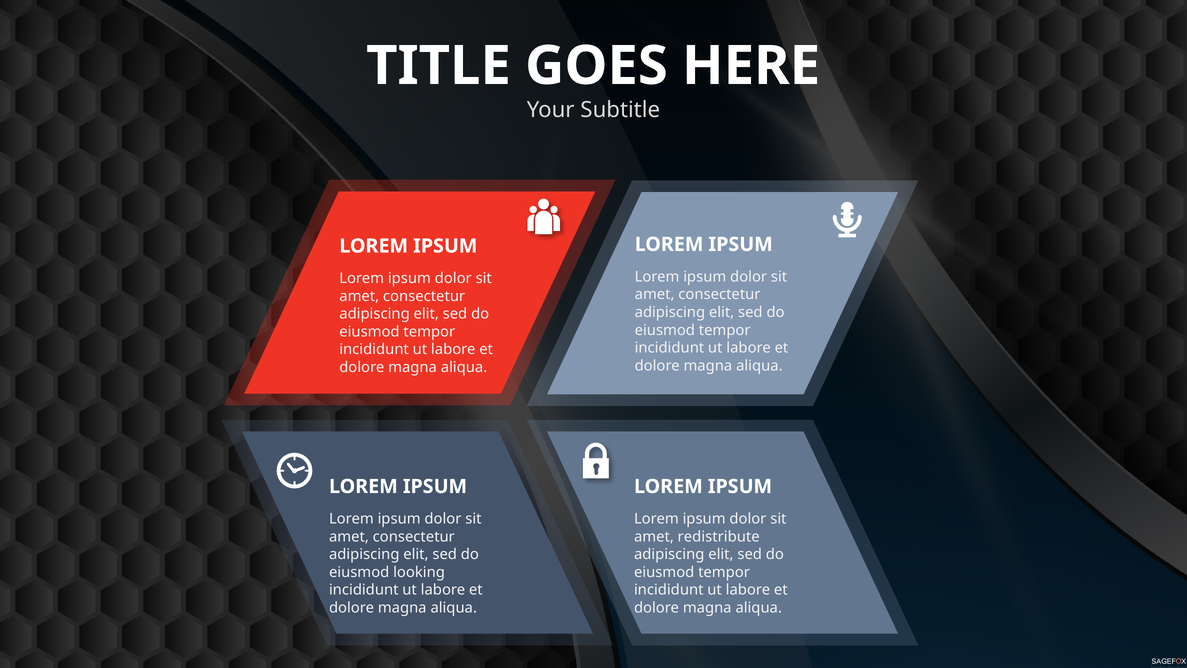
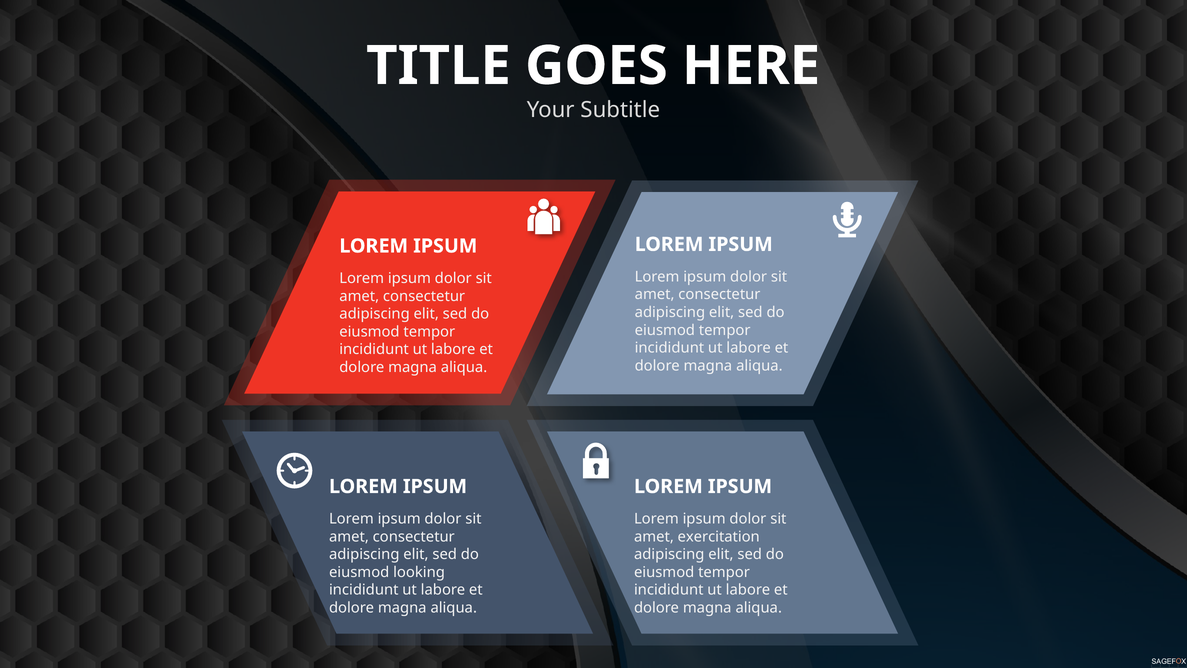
redistribute: redistribute -> exercitation (719, 536)
